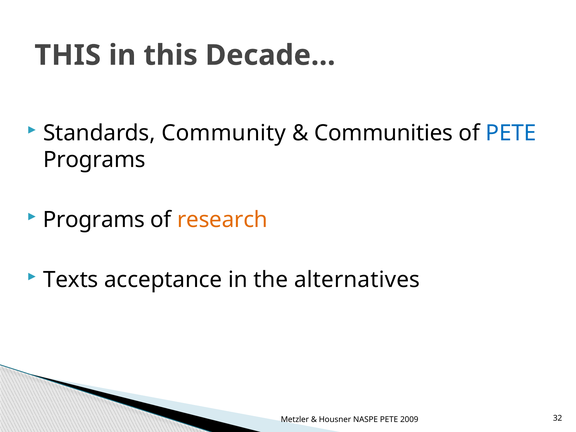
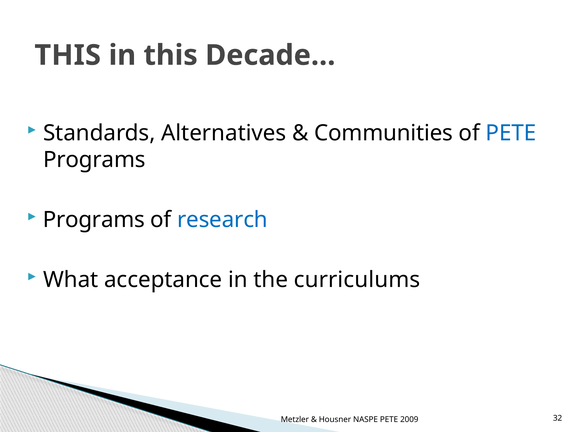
Community: Community -> Alternatives (224, 133)
research colour: orange -> blue (222, 220)
Texts: Texts -> What (71, 280)
alternatives: alternatives -> curriculums (357, 280)
